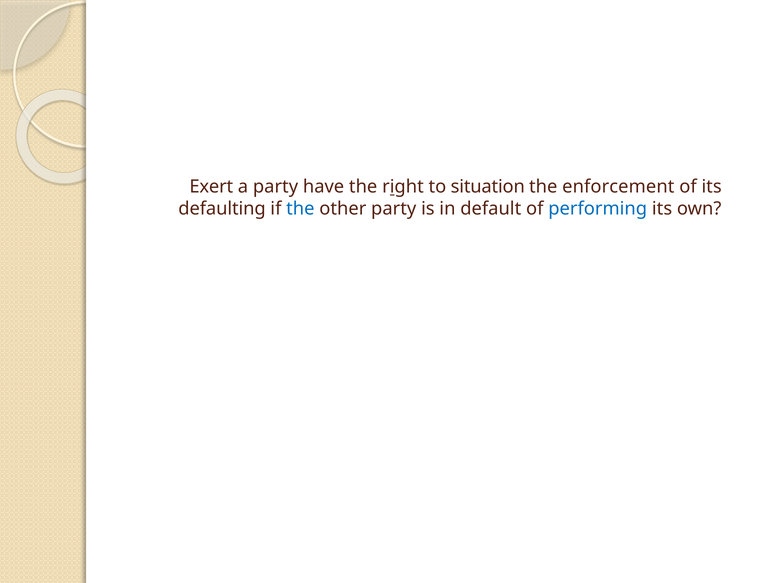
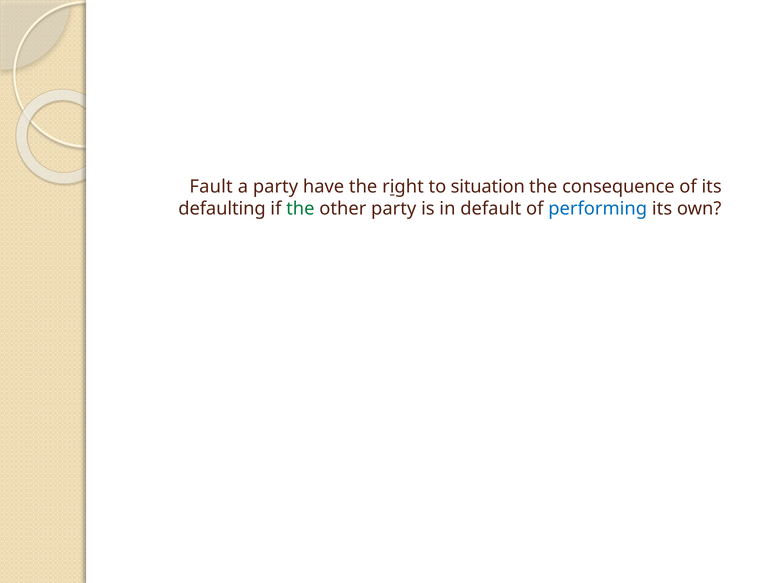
Exert: Exert -> Fault (211, 187)
enforcement: enforcement -> consequence (618, 187)
the colour: blue -> green (300, 209)
